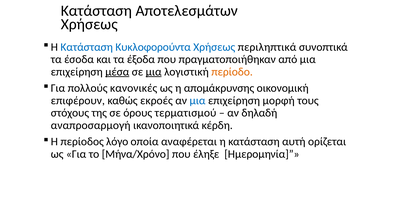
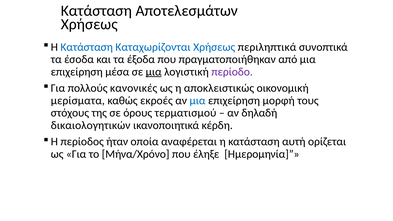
Κυκλοφορούντα: Κυκλοφορούντα -> Καταχωρίζονται (153, 47)
μέσα underline: present -> none (117, 72)
περίοδο colour: orange -> purple (232, 72)
απομάκρυνσης: απομάκρυνσης -> αποκλειστικώς (219, 88)
επιφέρουν: επιφέρουν -> μερίσματα (78, 101)
αναπροσαρμογή: αναπροσαρμογή -> δικαιολογητικών (91, 125)
λόγο: λόγο -> ήταν (117, 142)
